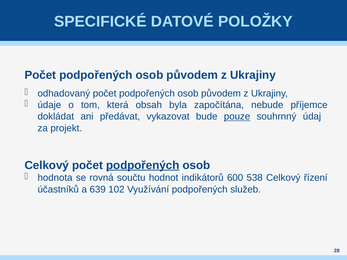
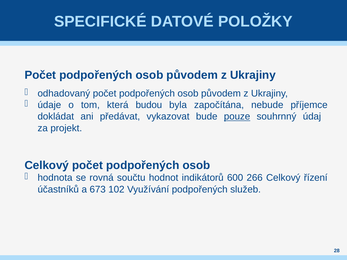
obsah: obsah -> budou (149, 105)
podpořených underline: present -> none (143, 165)
538: 538 -> 266 (255, 178)
639: 639 -> 673 (98, 190)
